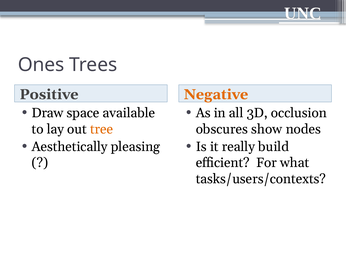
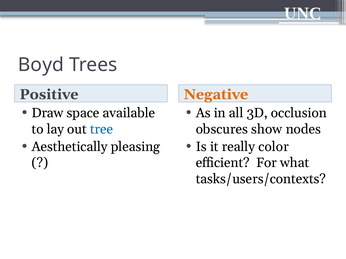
Ones: Ones -> Boyd (41, 65)
tree colour: orange -> blue (102, 129)
build: build -> color (274, 147)
